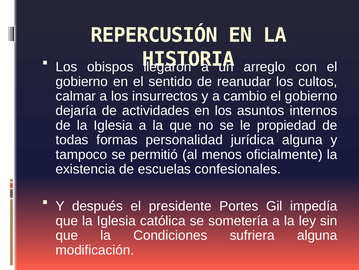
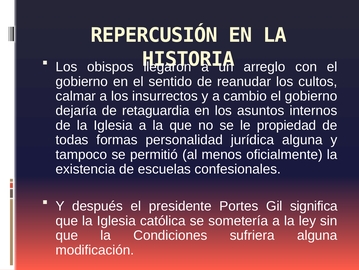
actividades: actividades -> retaguardia (156, 110)
impedía: impedía -> significa (314, 206)
